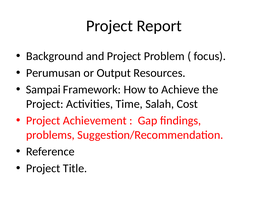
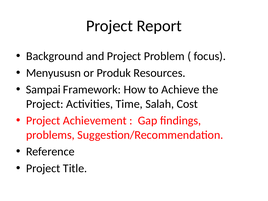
Perumusan: Perumusan -> Menyususn (54, 73)
Output: Output -> Produk (114, 73)
